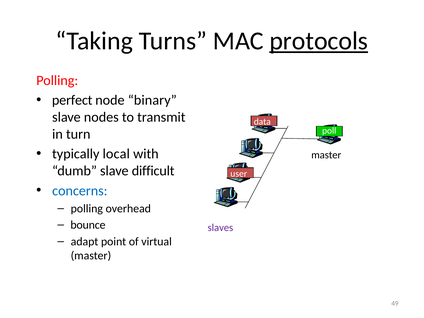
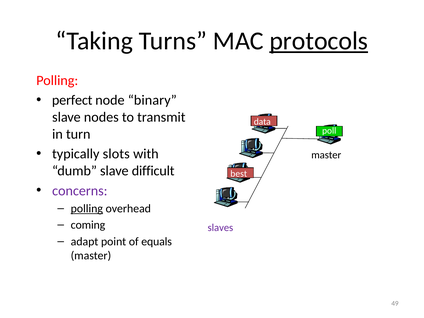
local: local -> slots (116, 154)
user: user -> best (239, 174)
concerns colour: blue -> purple (80, 191)
polling underline: none -> present (87, 208)
bounce: bounce -> coming (88, 225)
virtual: virtual -> equals (157, 241)
